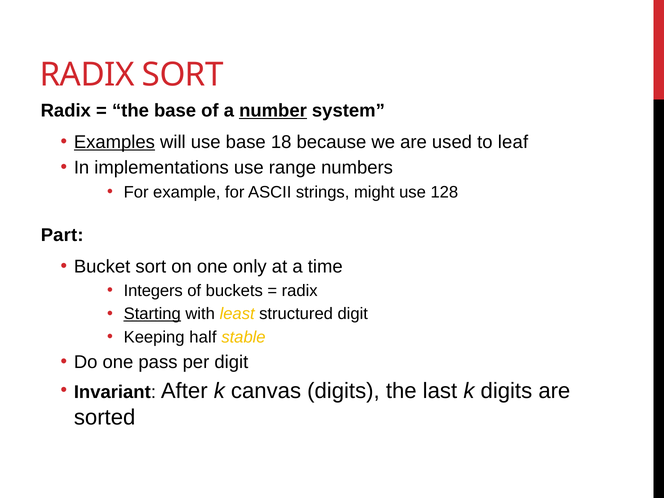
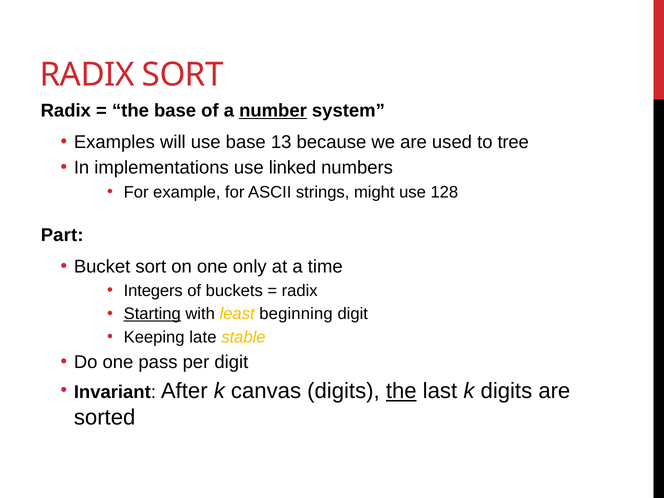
Examples underline: present -> none (114, 142)
18: 18 -> 13 (281, 142)
leaf: leaf -> tree (513, 142)
range: range -> linked (293, 168)
structured: structured -> beginning (296, 314)
half: half -> late (203, 337)
the underline: none -> present (401, 391)
